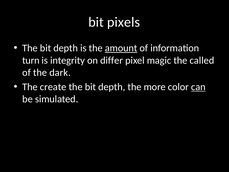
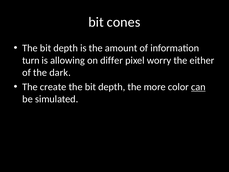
pixels: pixels -> cones (124, 22)
amount underline: present -> none (121, 48)
integrity: integrity -> allowing (68, 60)
magic: magic -> worry (159, 60)
called: called -> either (202, 60)
